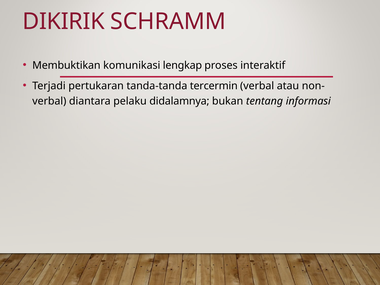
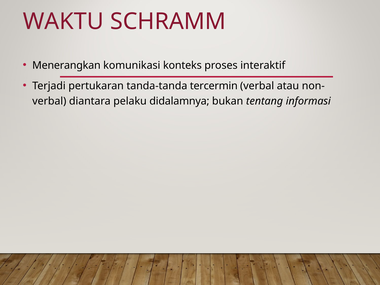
DIKIRIK: DIKIRIK -> WAKTU (63, 21)
Membuktikan: Membuktikan -> Menerangkan (66, 65)
lengkap: lengkap -> konteks (182, 65)
